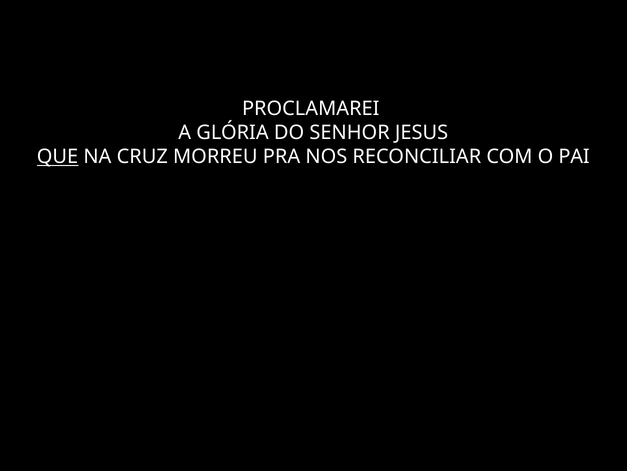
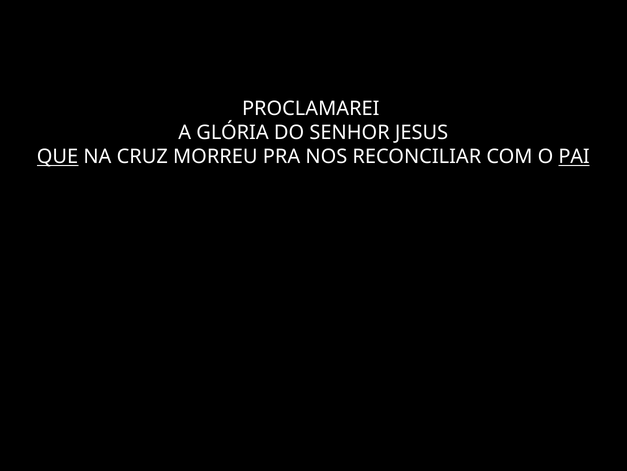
PAI underline: none -> present (574, 157)
